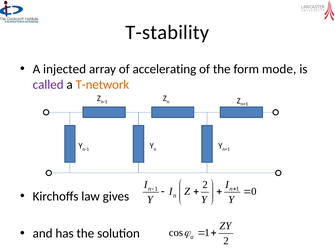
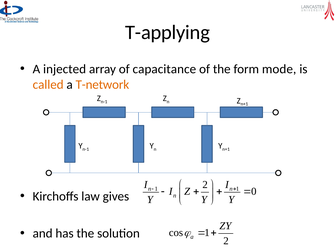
T-stability: T-stability -> T-applying (168, 32)
accelerating: accelerating -> capacitance (164, 69)
called colour: purple -> orange (48, 85)
